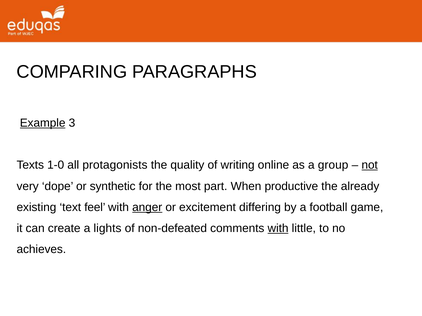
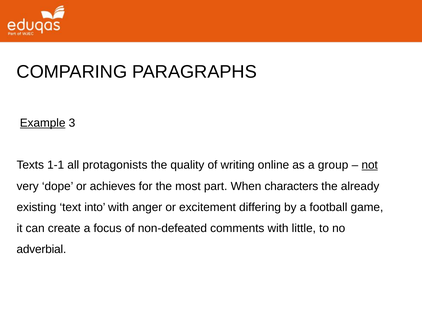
1-0: 1-0 -> 1-1 (56, 165)
synthetic: synthetic -> achieves (113, 186)
productive: productive -> characters (291, 186)
feel: feel -> into (95, 208)
anger underline: present -> none (147, 208)
lights: lights -> focus (108, 229)
with underline: present -> none (278, 229)
achieves: achieves -> adverbial (41, 250)
